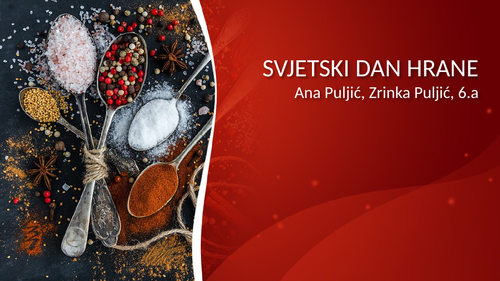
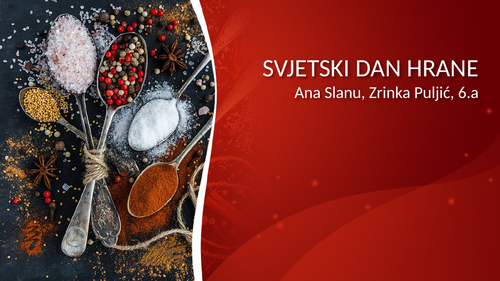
Ana Puljić: Puljić -> Slanu (345, 93)
